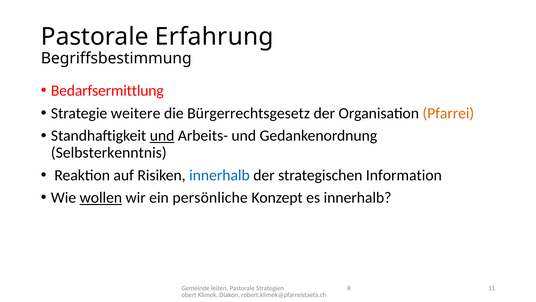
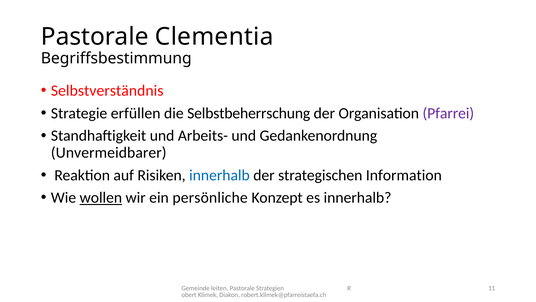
Erfahrung: Erfahrung -> Clementia (214, 37)
Bedarfsermittlung: Bedarfsermittlung -> Selbstverständnis (107, 91)
weitere: weitere -> erfüllen (136, 113)
Bürgerrechtsgesetz: Bürgerrechtsgesetz -> Selbstbeherrschung (249, 113)
Pfarrei colour: orange -> purple (448, 113)
und underline: present -> none (162, 136)
Selbsterkenntnis: Selbsterkenntnis -> Unvermeidbarer (109, 152)
